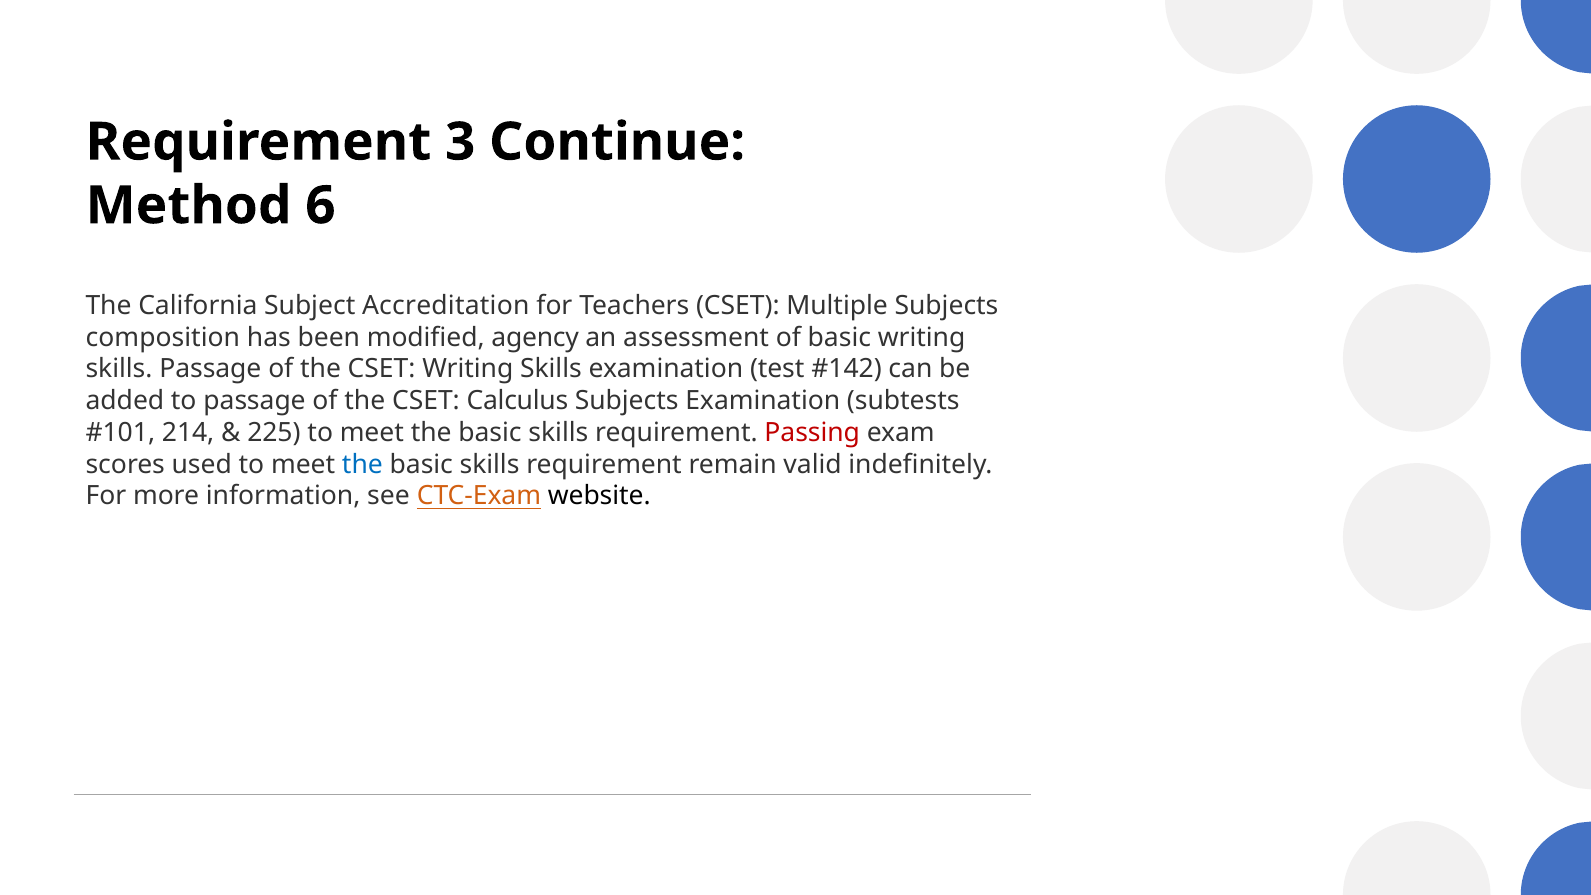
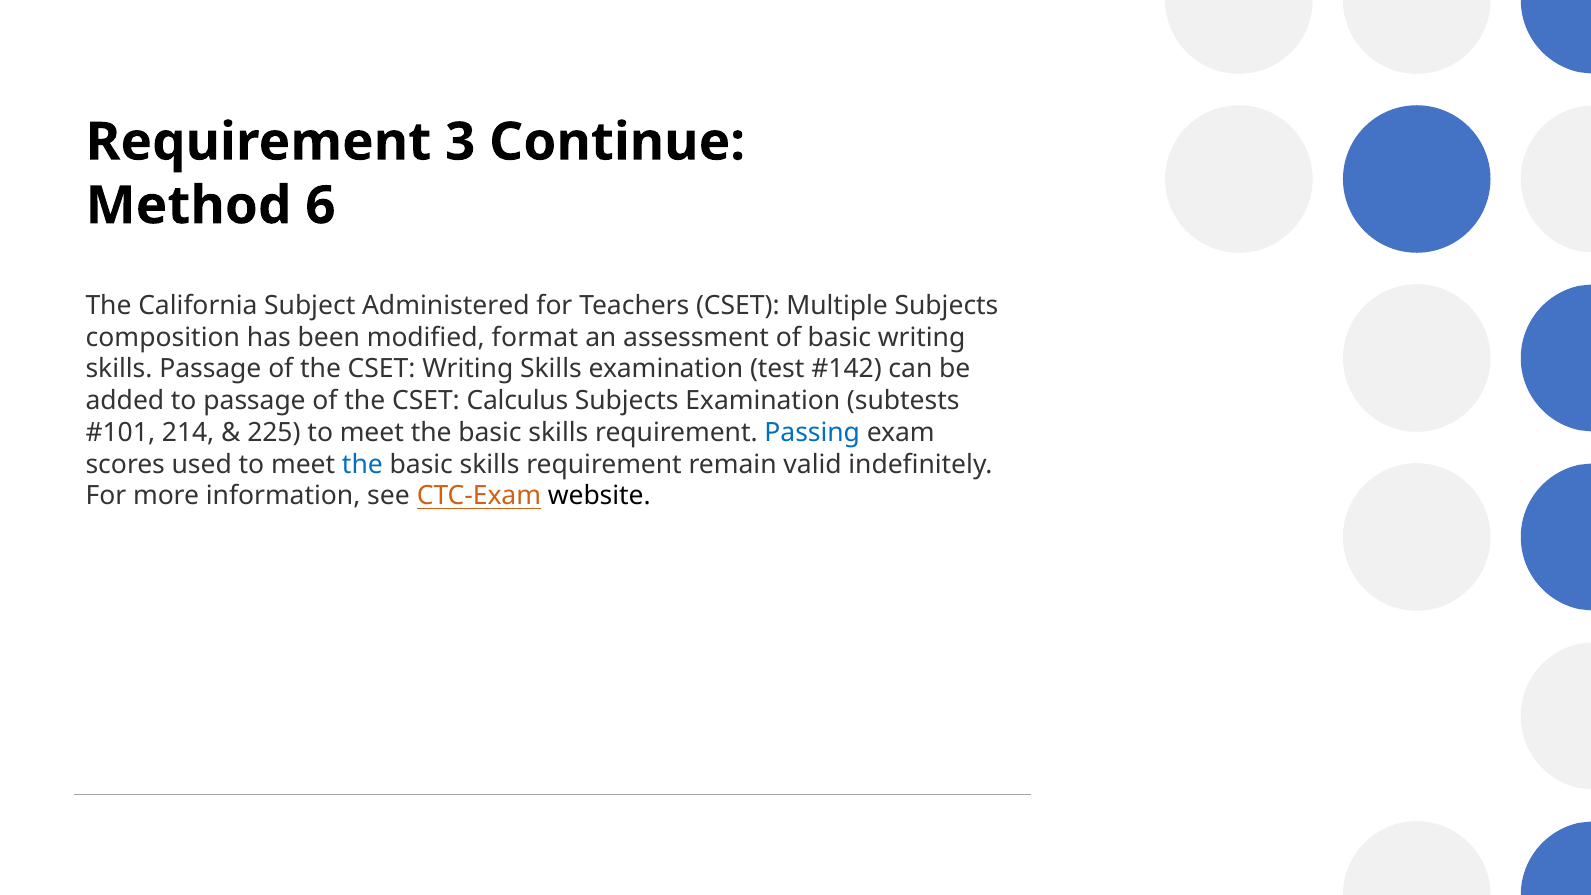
Accreditation: Accreditation -> Administered (446, 306)
agency: agency -> format (535, 337)
Passing colour: red -> blue (812, 433)
